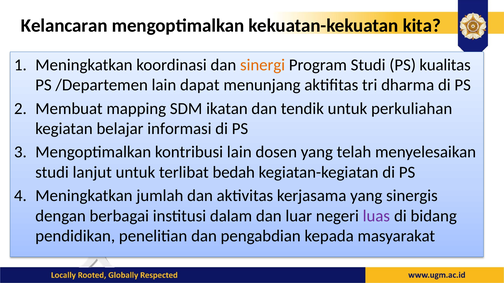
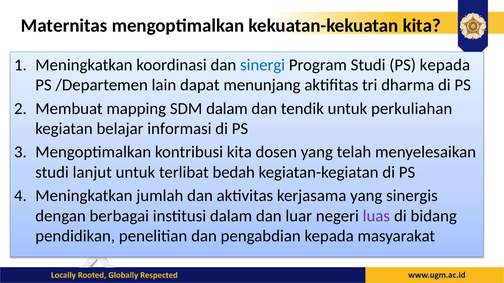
Kelancaran: Kelancaran -> Maternitas (64, 25)
sinergi colour: orange -> blue (263, 65)
PS kualitas: kualitas -> kepada (445, 65)
SDM ikatan: ikatan -> dalam (227, 109)
kontribusi lain: lain -> kita (239, 152)
